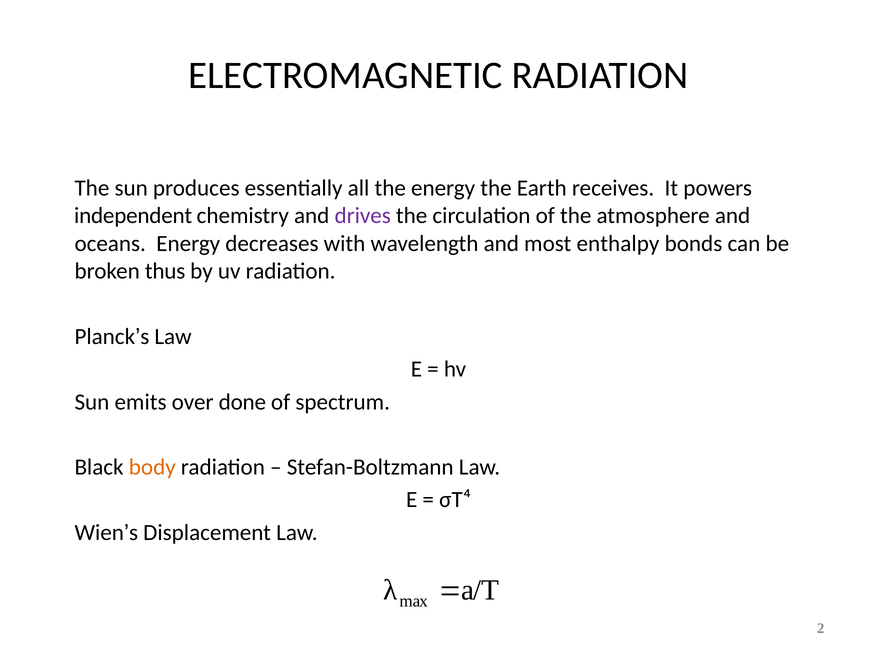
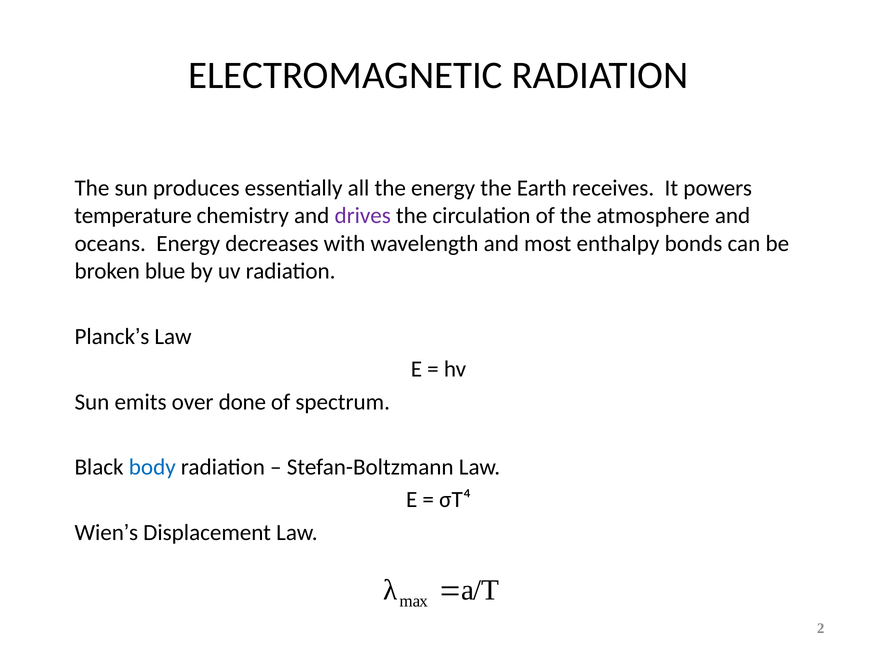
independent: independent -> temperature (133, 216)
thus: thus -> blue (165, 271)
body colour: orange -> blue (152, 467)
